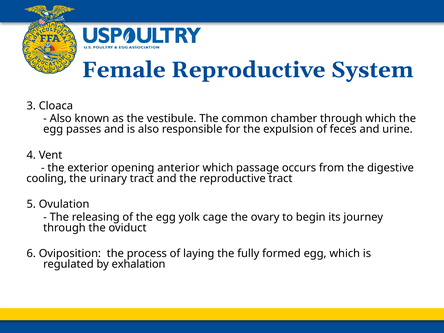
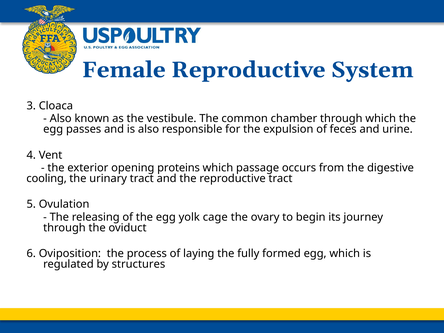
anterior: anterior -> proteins (179, 168)
exhalation: exhalation -> structures (138, 264)
